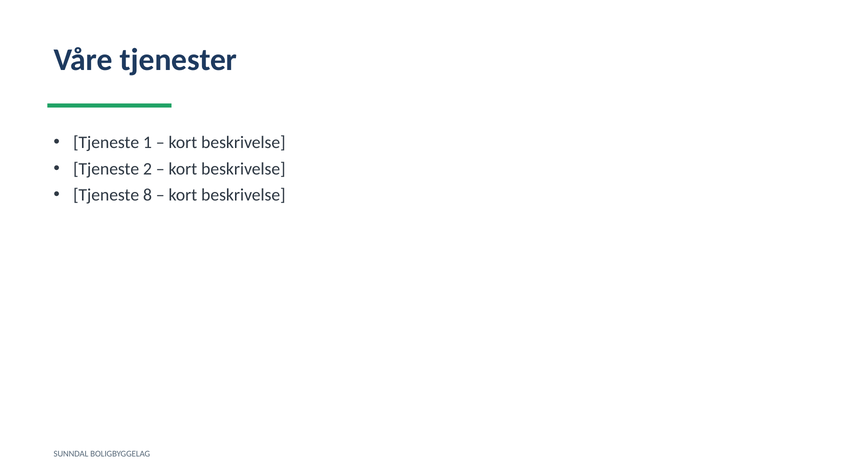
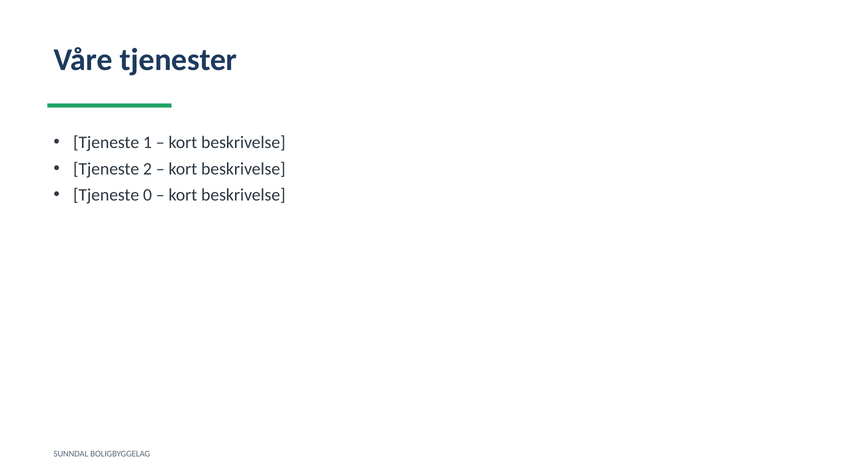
8: 8 -> 0 (147, 195)
